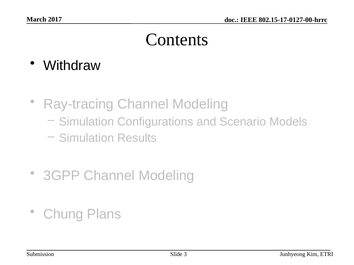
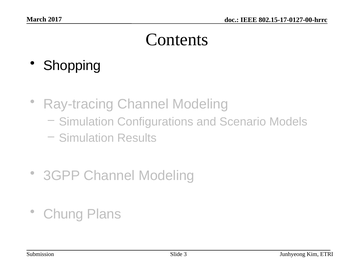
Withdraw: Withdraw -> Shopping (72, 66)
